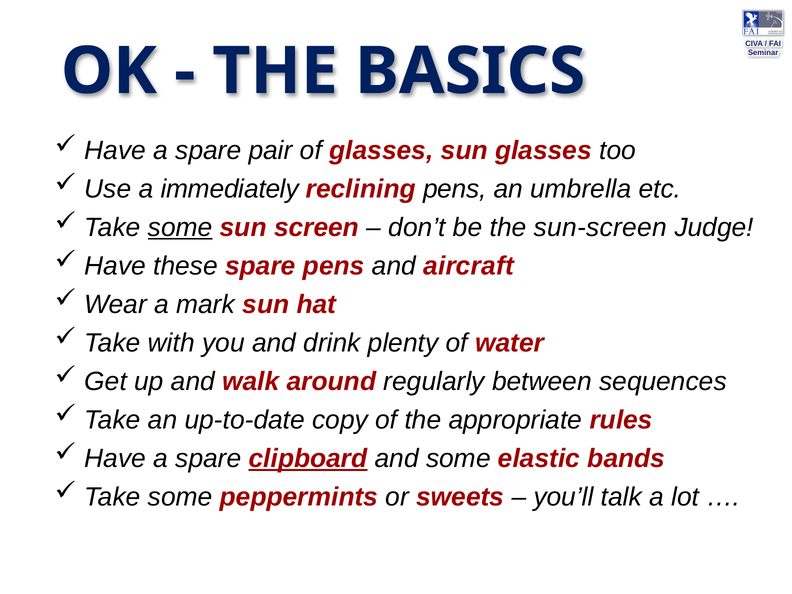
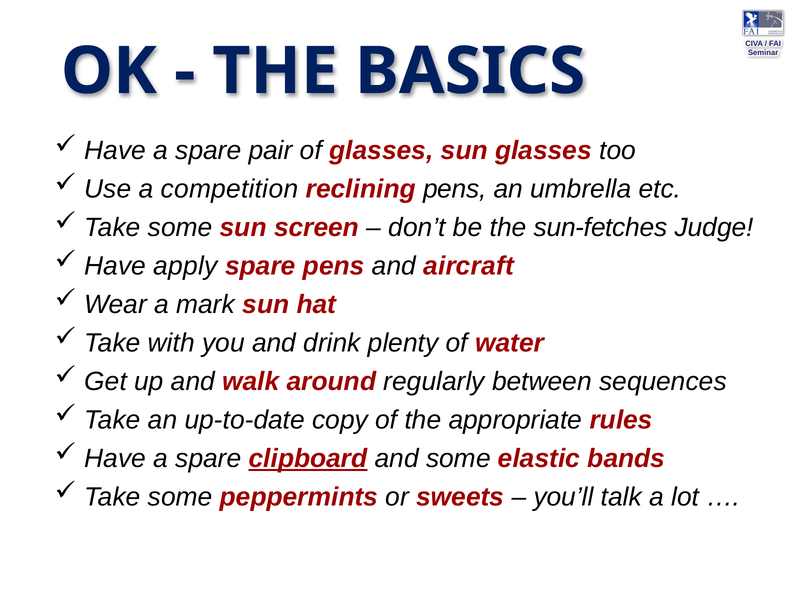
immediately: immediately -> competition (229, 189)
some underline: present -> none (180, 227)
sun-screen: sun-screen -> sun-fetches (601, 227)
these: these -> apply (185, 266)
